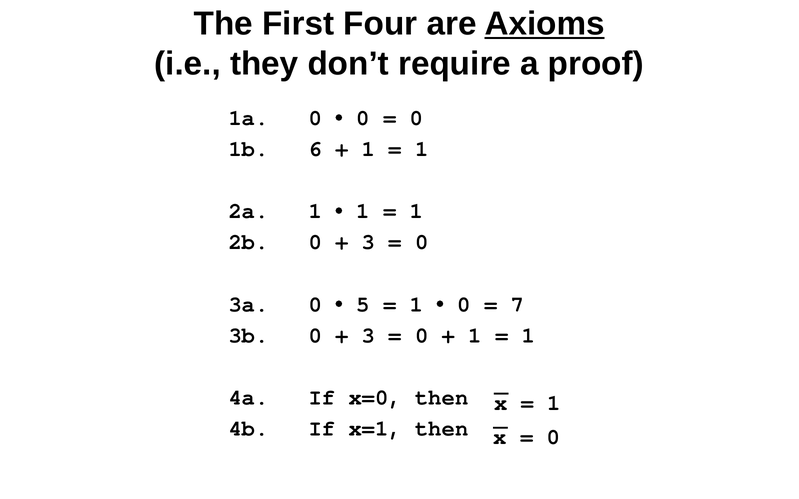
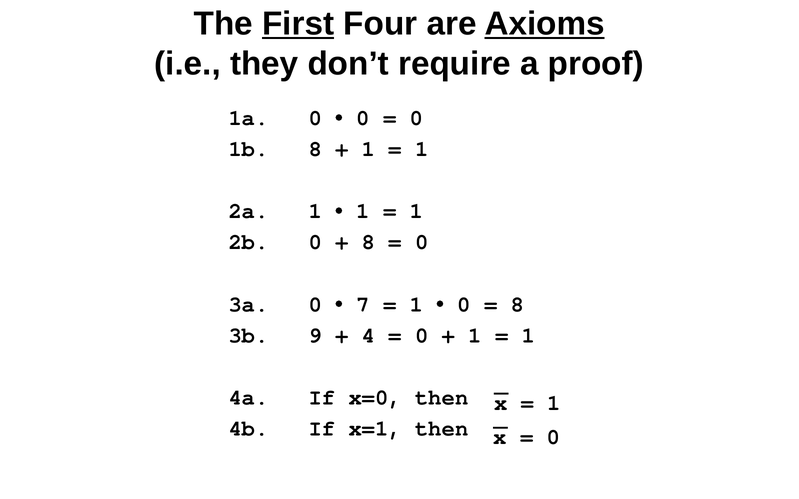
First underline: none -> present (298, 24)
1b 6: 6 -> 8 (315, 149)
3: 3 -> 8 (368, 242)
5: 5 -> 7 (363, 304)
7: 7 -> 8 (517, 304)
3b 0: 0 -> 9 (315, 336)
3: 3 -> 4 (368, 336)
